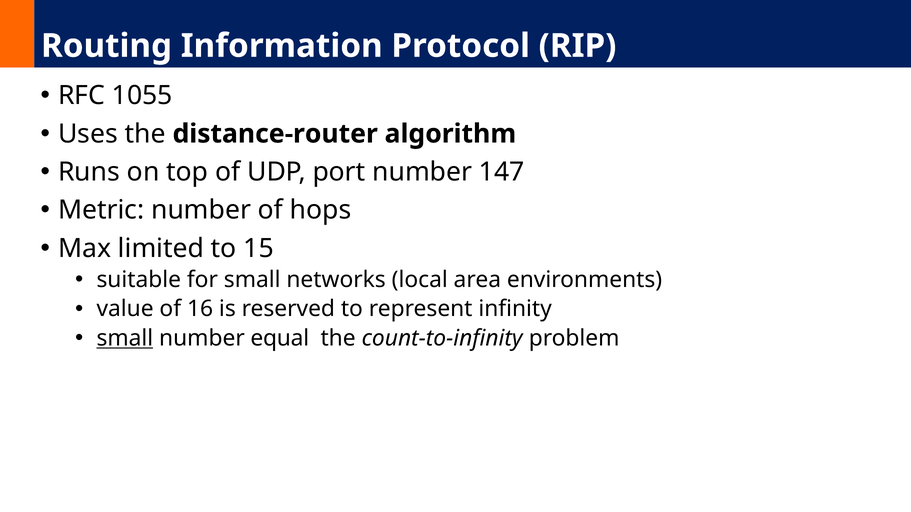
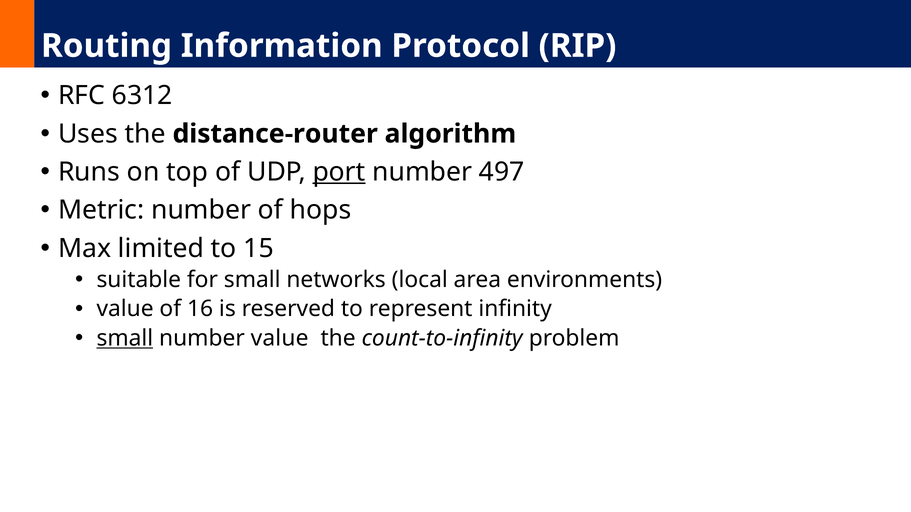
1055: 1055 -> 6312 (142, 96)
port underline: none -> present (339, 172)
147: 147 -> 497 (502, 172)
number equal: equal -> value (280, 339)
